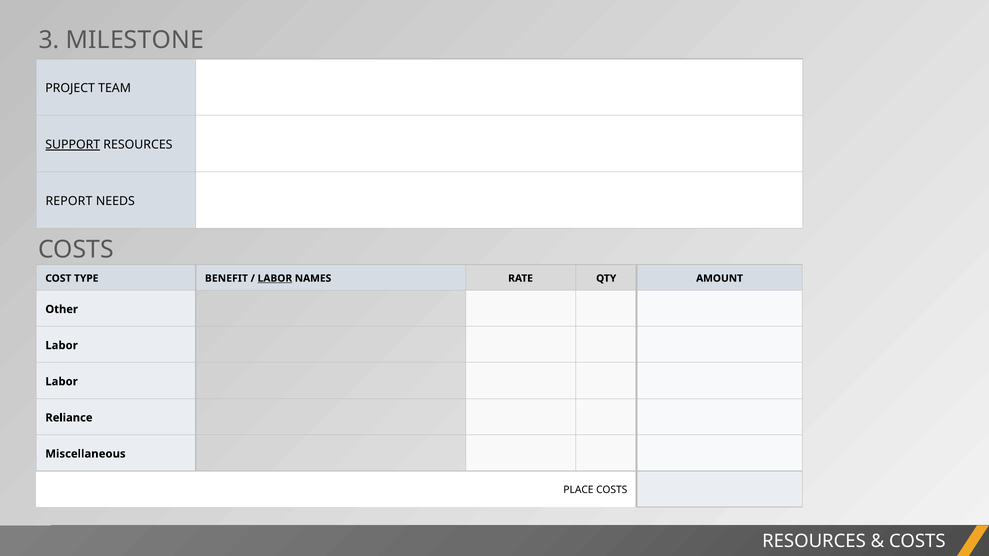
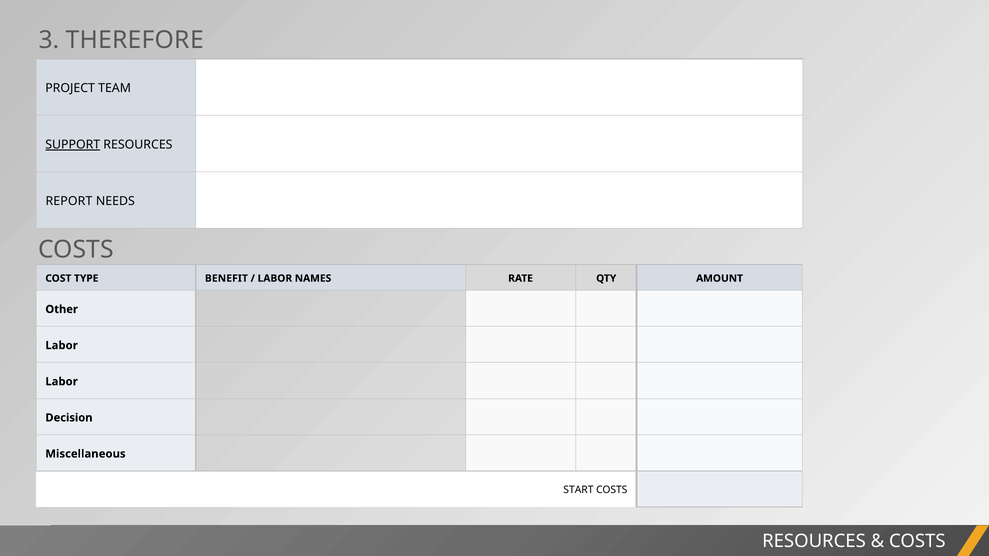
MILESTONE: MILESTONE -> THEREFORE (135, 40)
LABOR underline: present -> none (275, 278)
Reliance: Reliance -> Decision (69, 418)
PLACE: PLACE -> START (578, 490)
